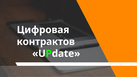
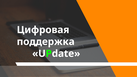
контрактов: контрактов -> поддержка (46, 42)
